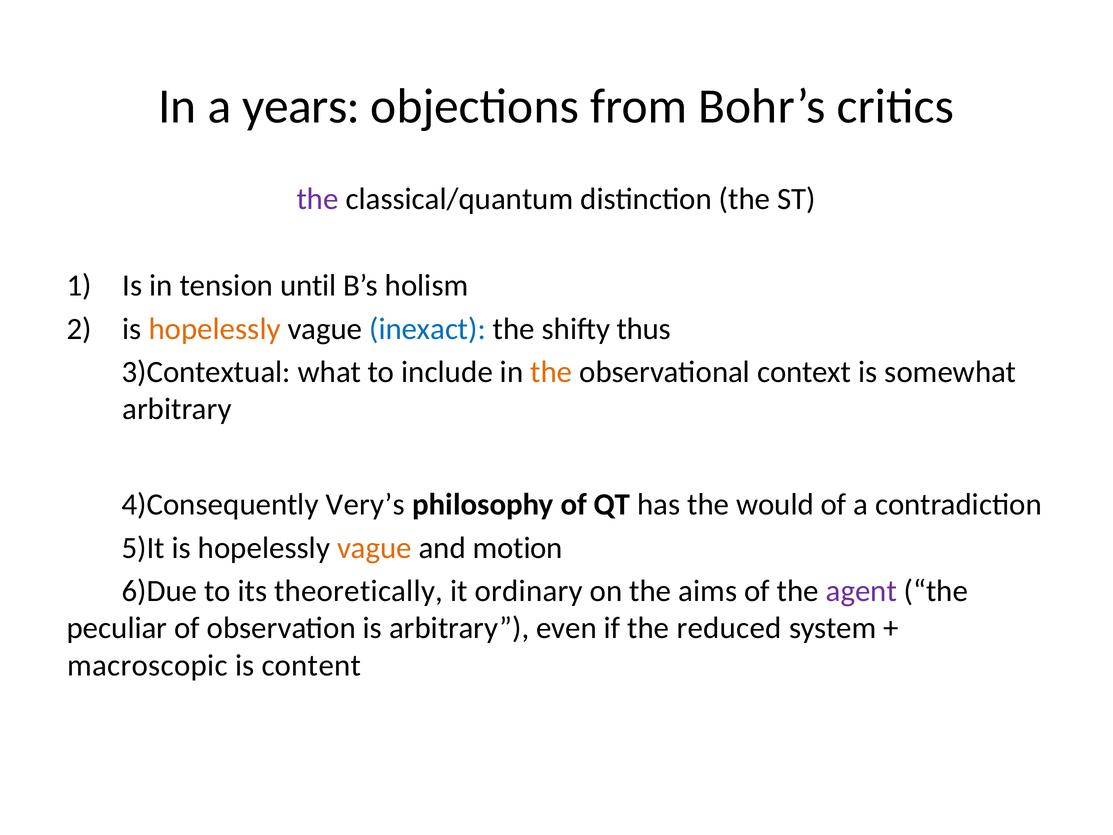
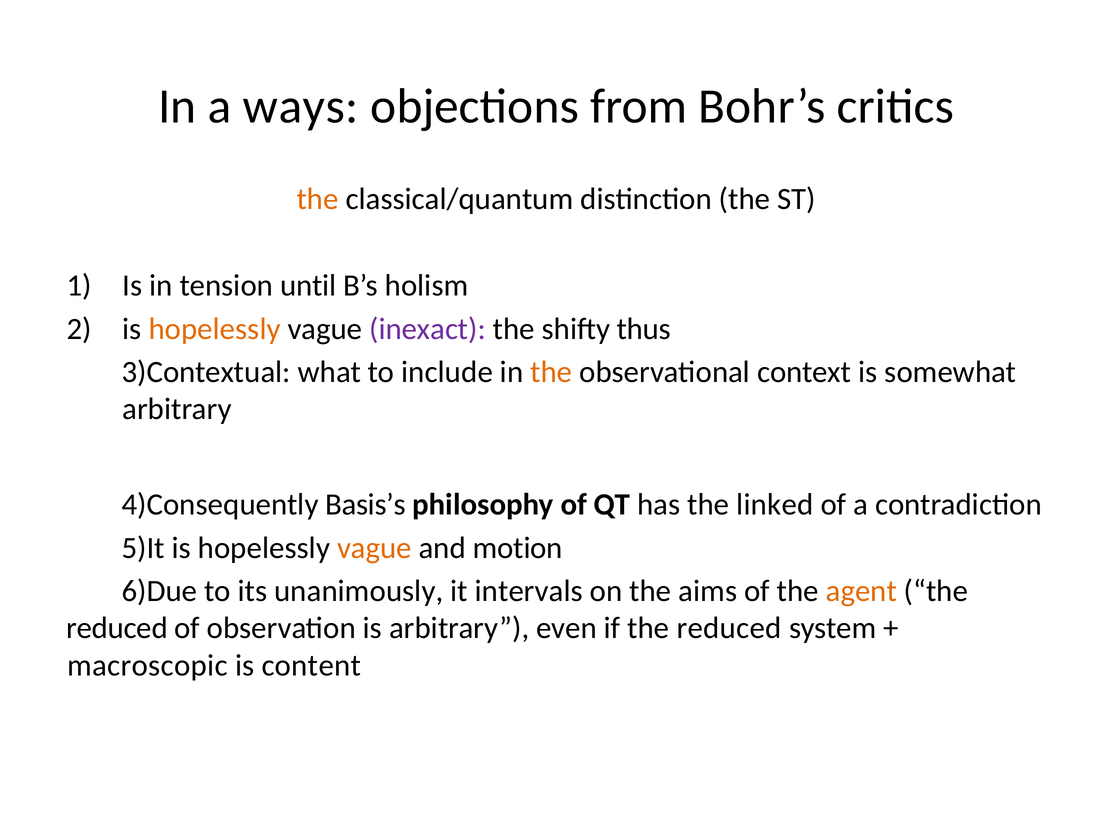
years: years -> ways (301, 106)
the colour: purple -> orange (318, 199)
inexact colour: blue -> purple (427, 329)
Very’s: Very’s -> Basis’s (365, 504)
would: would -> linked (775, 504)
theoretically: theoretically -> unanimously (359, 591)
ordinary: ordinary -> intervals (529, 591)
agent colour: purple -> orange (861, 591)
peculiar: peculiar -> reduced (117, 628)
